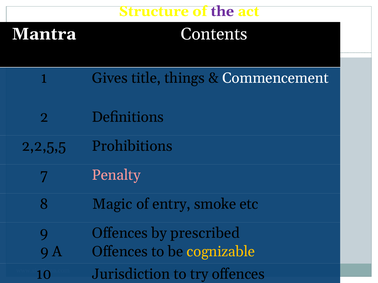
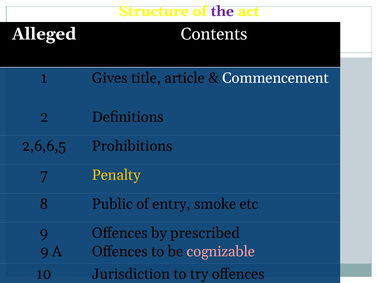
Mantra: Mantra -> Alleged (44, 34)
things: things -> article (185, 78)
2,2,5,5: 2,2,5,5 -> 2,6,6,5 (44, 146)
Penalty colour: pink -> yellow (116, 175)
Magic: Magic -> Public (112, 204)
cognizable colour: yellow -> pink (221, 252)
